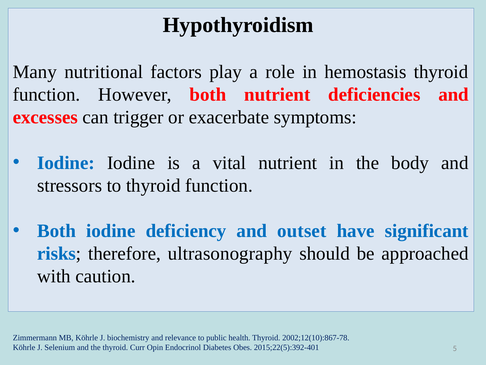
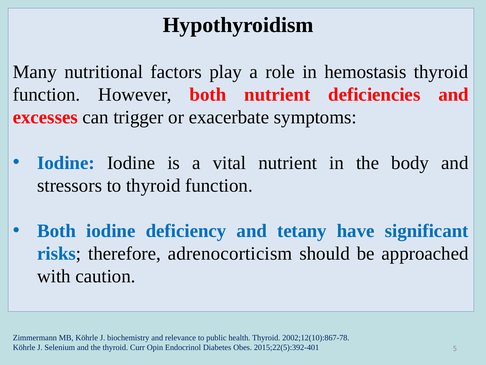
outset: outset -> tetany (302, 231)
ultrasonography: ultrasonography -> adrenocorticism (230, 253)
